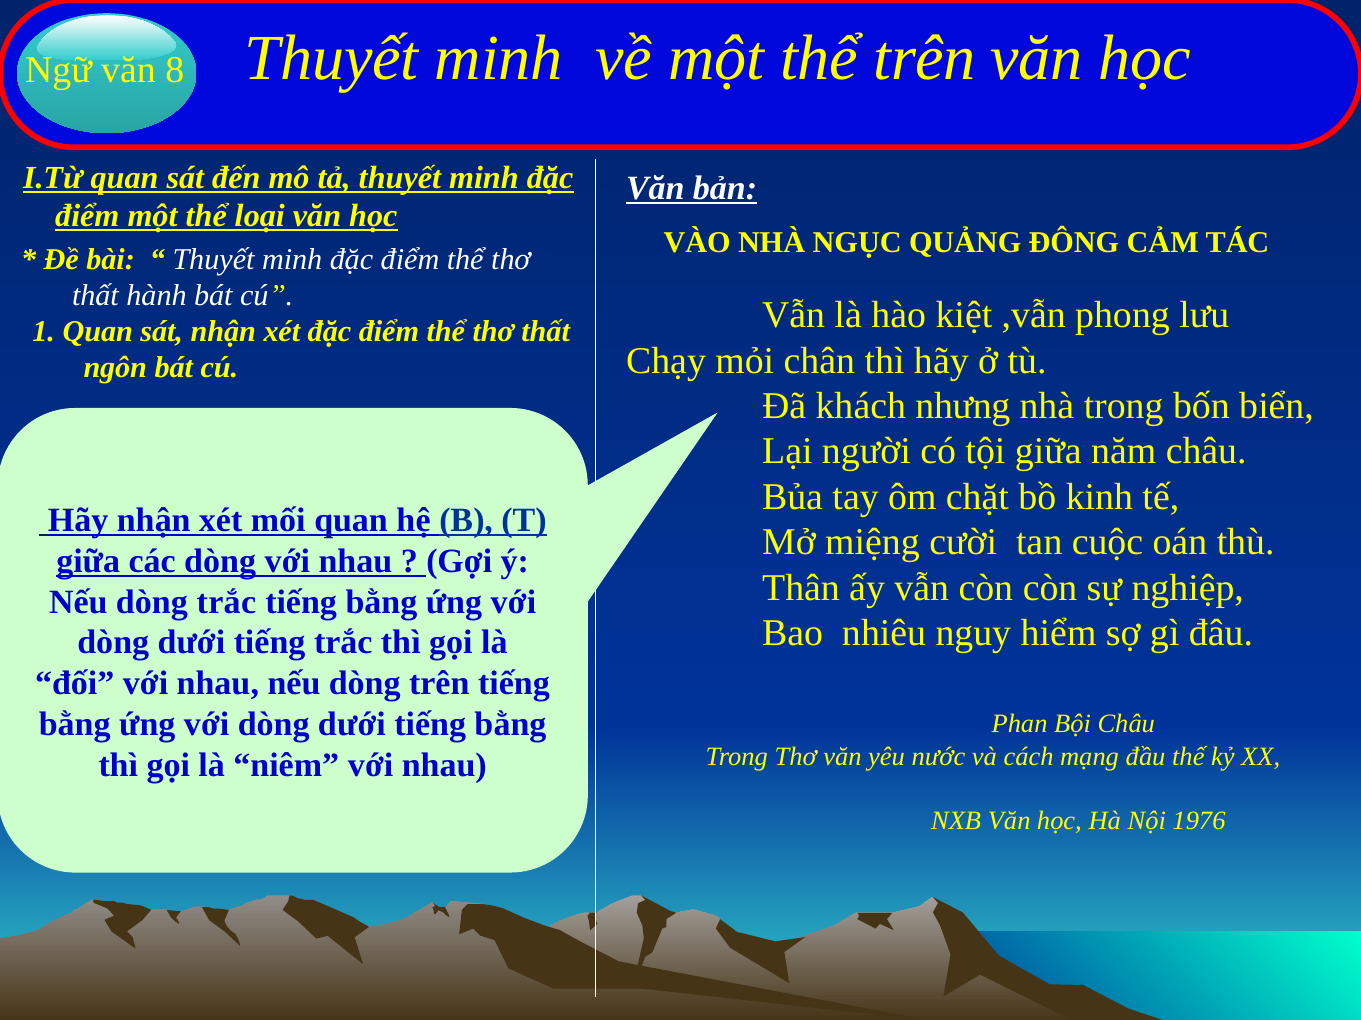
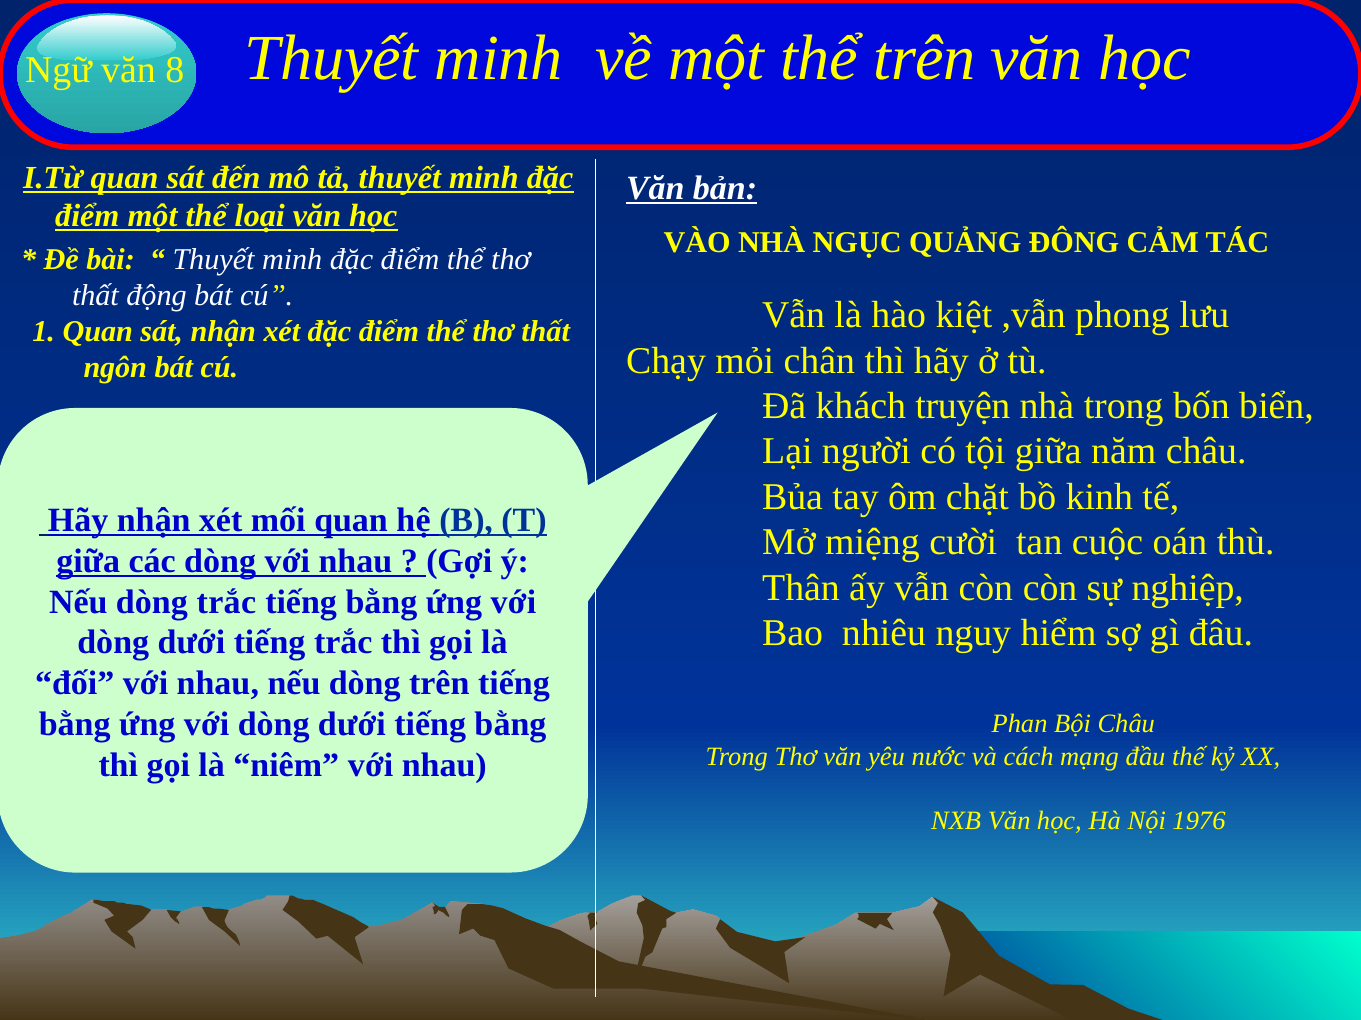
hành: hành -> động (157, 296)
nhưng: nhưng -> truyện (963, 406)
